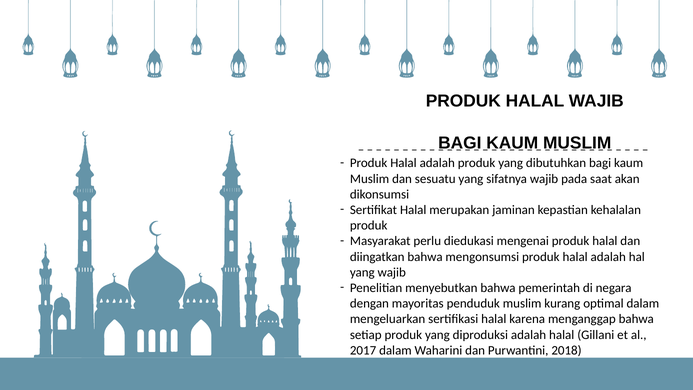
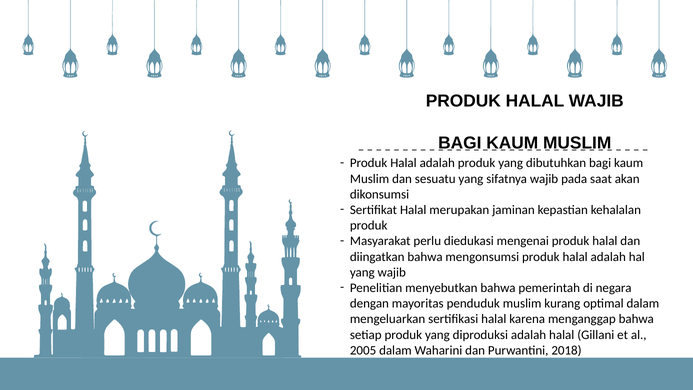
2017: 2017 -> 2005 (363, 350)
